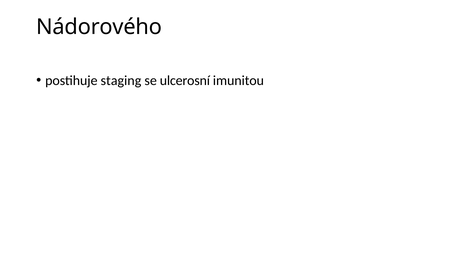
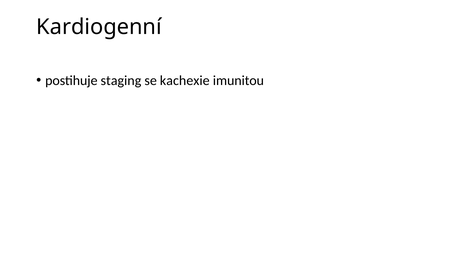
Nádorového: Nádorového -> Kardiogenní (99, 27)
ulcerosní: ulcerosní -> kachexie (185, 80)
